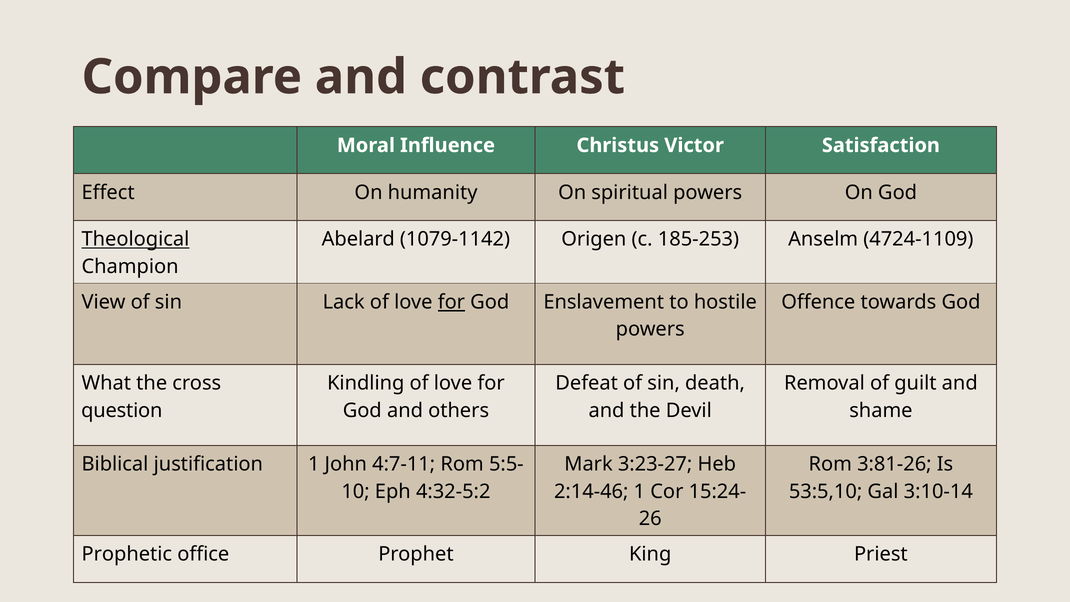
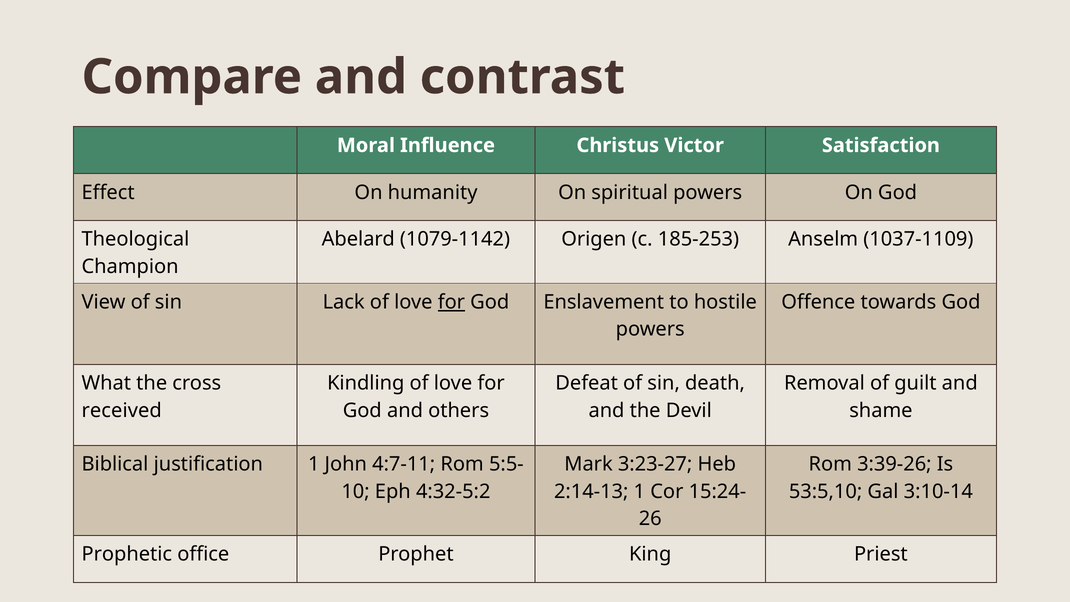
Theological underline: present -> none (135, 239)
4724-1109: 4724-1109 -> 1037-1109 (918, 239)
question: question -> received (122, 410)
3:81-26: 3:81-26 -> 3:39-26 (894, 464)
2:14-46: 2:14-46 -> 2:14-13 (591, 491)
